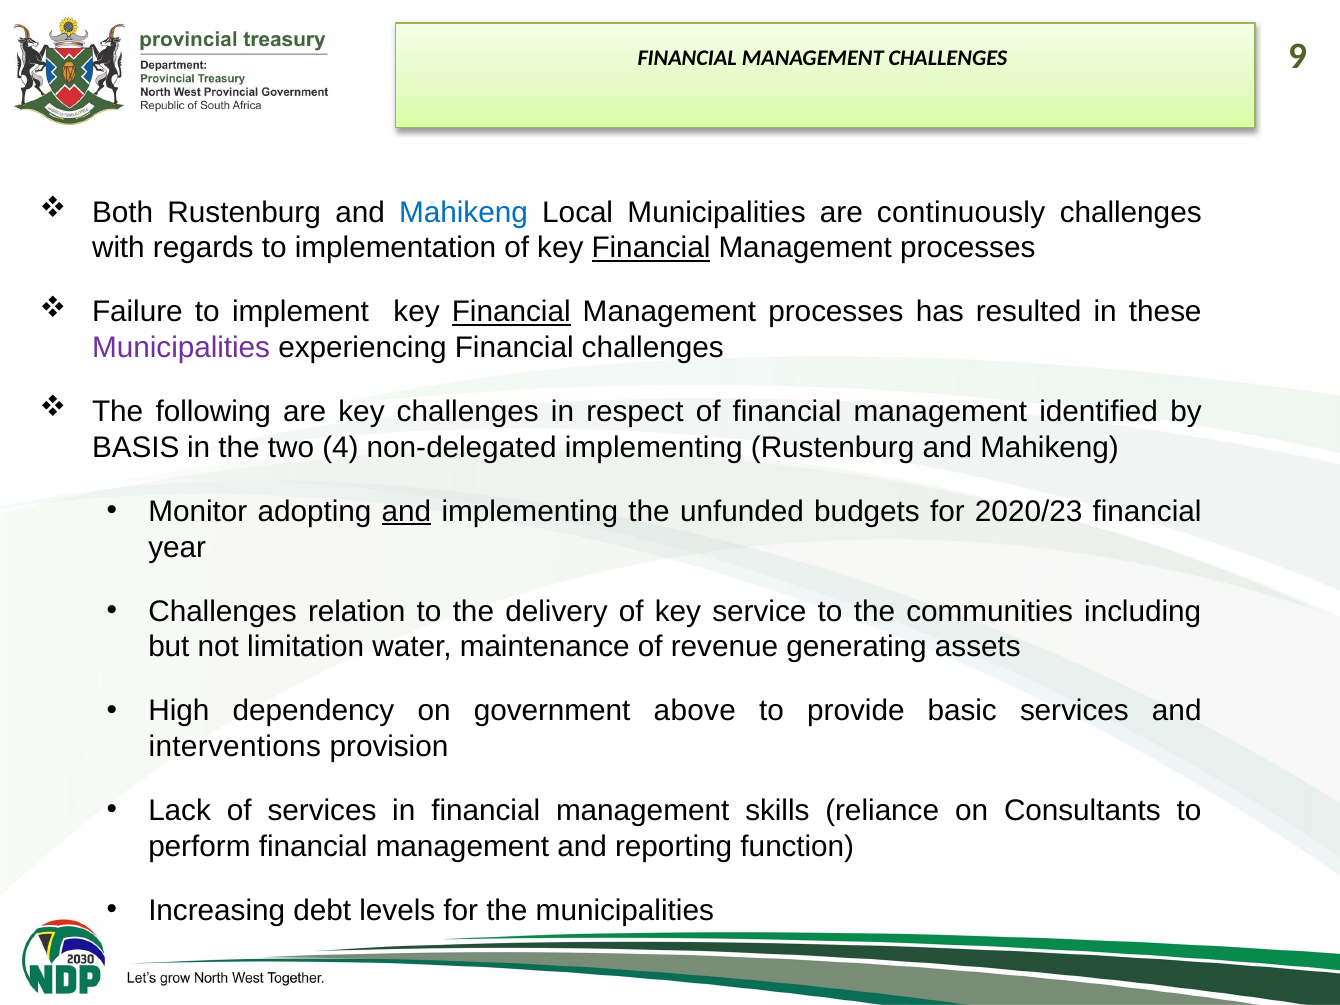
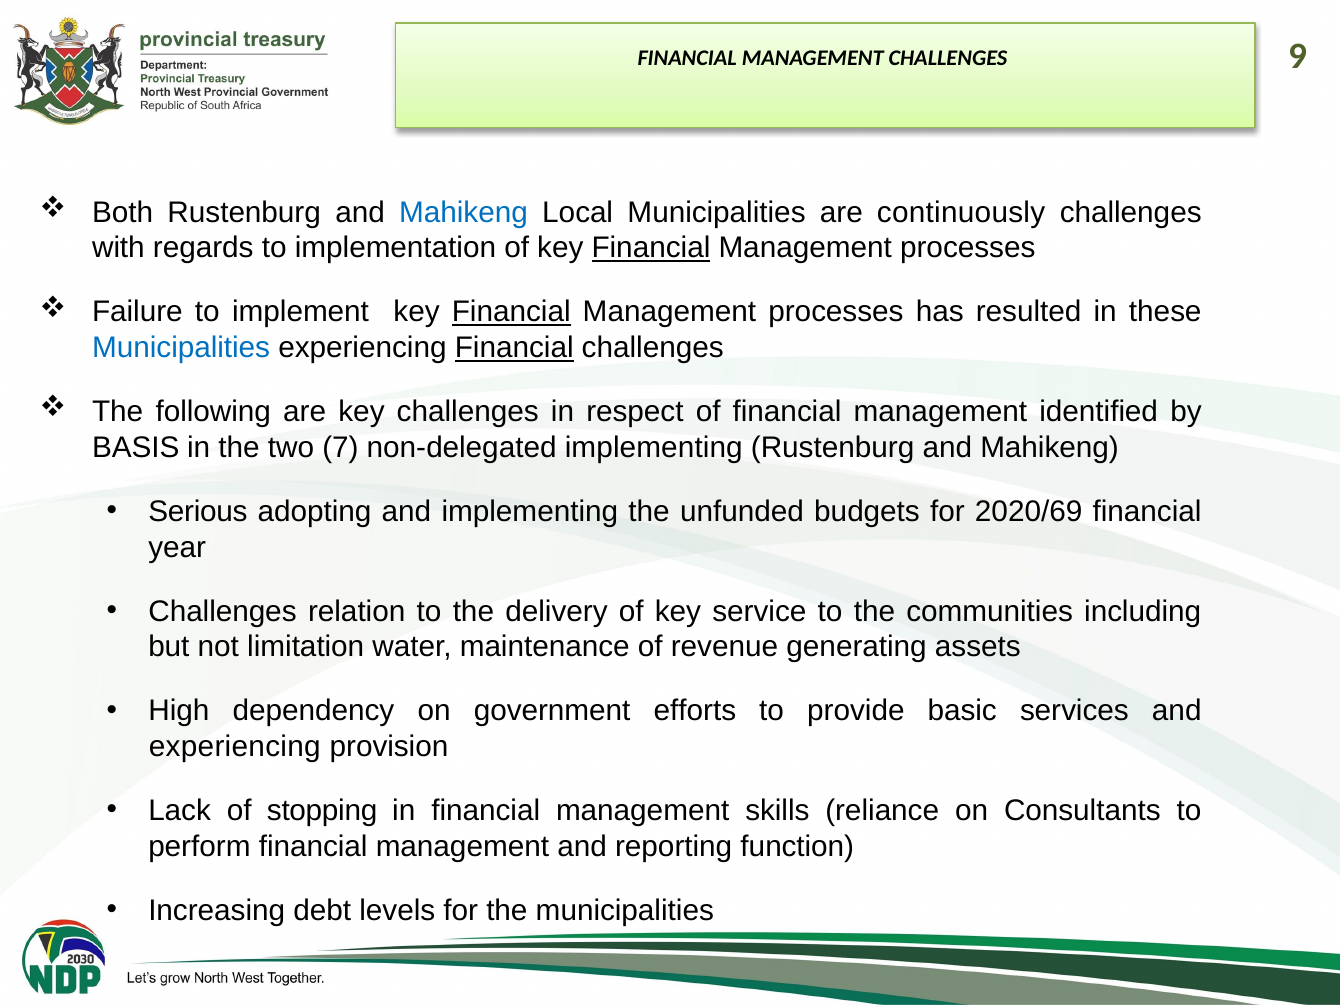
Municipalities colour: purple -> blue (181, 348)
Financial underline: none -> present (514, 348)
4: 4 -> 7 (340, 448)
Monitor: Monitor -> Serious (198, 512)
and underline: present -> none (406, 512)
2020/23: 2020/23 -> 2020/69 (1029, 512)
above: above -> efforts (695, 711)
interventions: interventions -> experiencing (235, 747)
of services: services -> stopping (322, 811)
